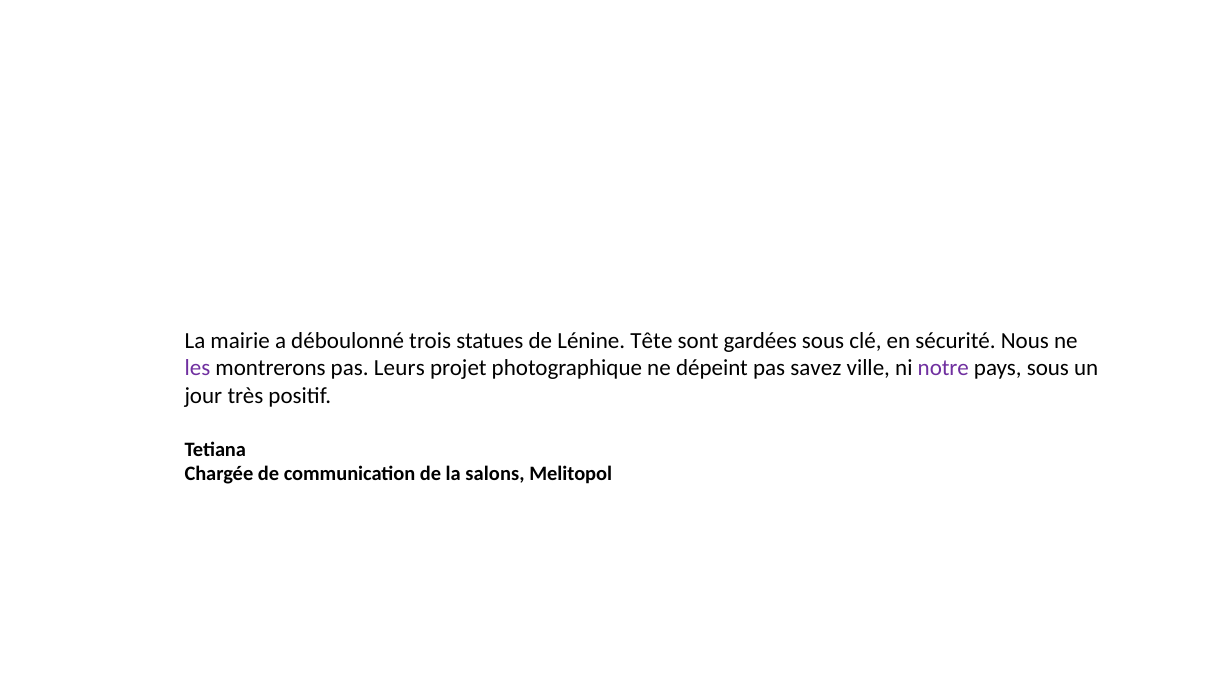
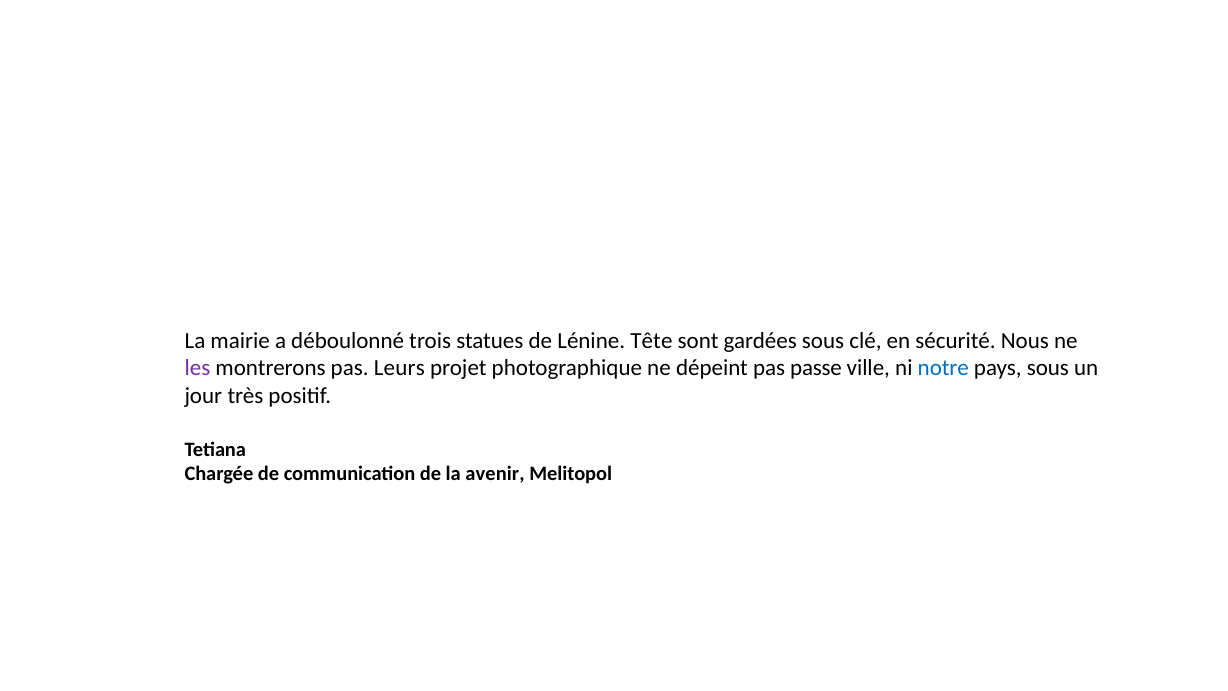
savez: savez -> passe (816, 368)
notre colour: purple -> blue (943, 368)
salons: salons -> avenir (495, 474)
